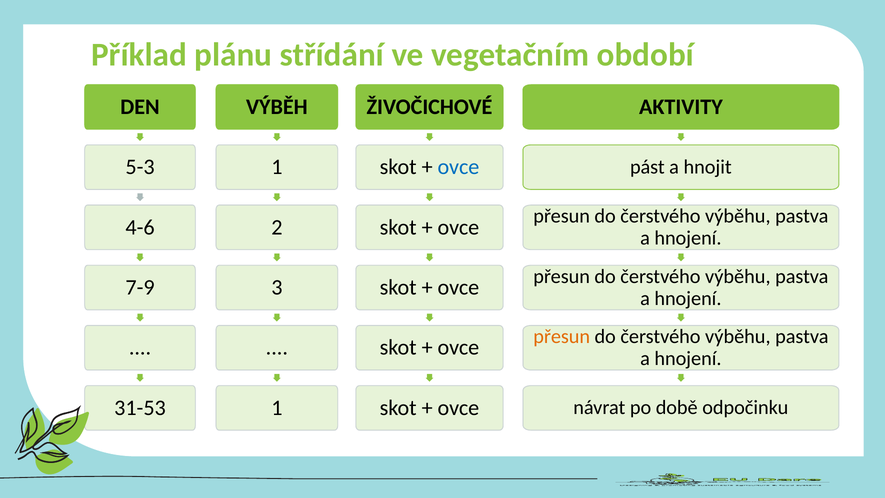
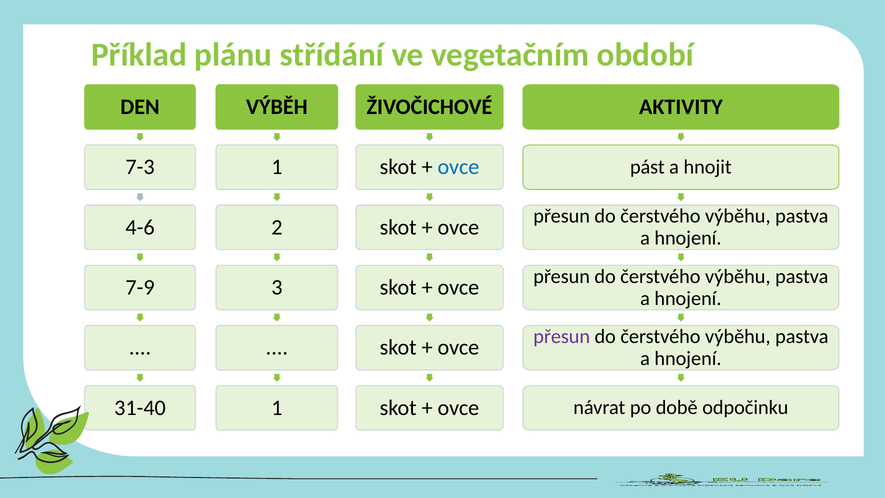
5-3: 5-3 -> 7-3 (140, 167)
přesun colour: orange -> purple (562, 336)
31-53: 31-53 -> 31-40 (140, 408)
